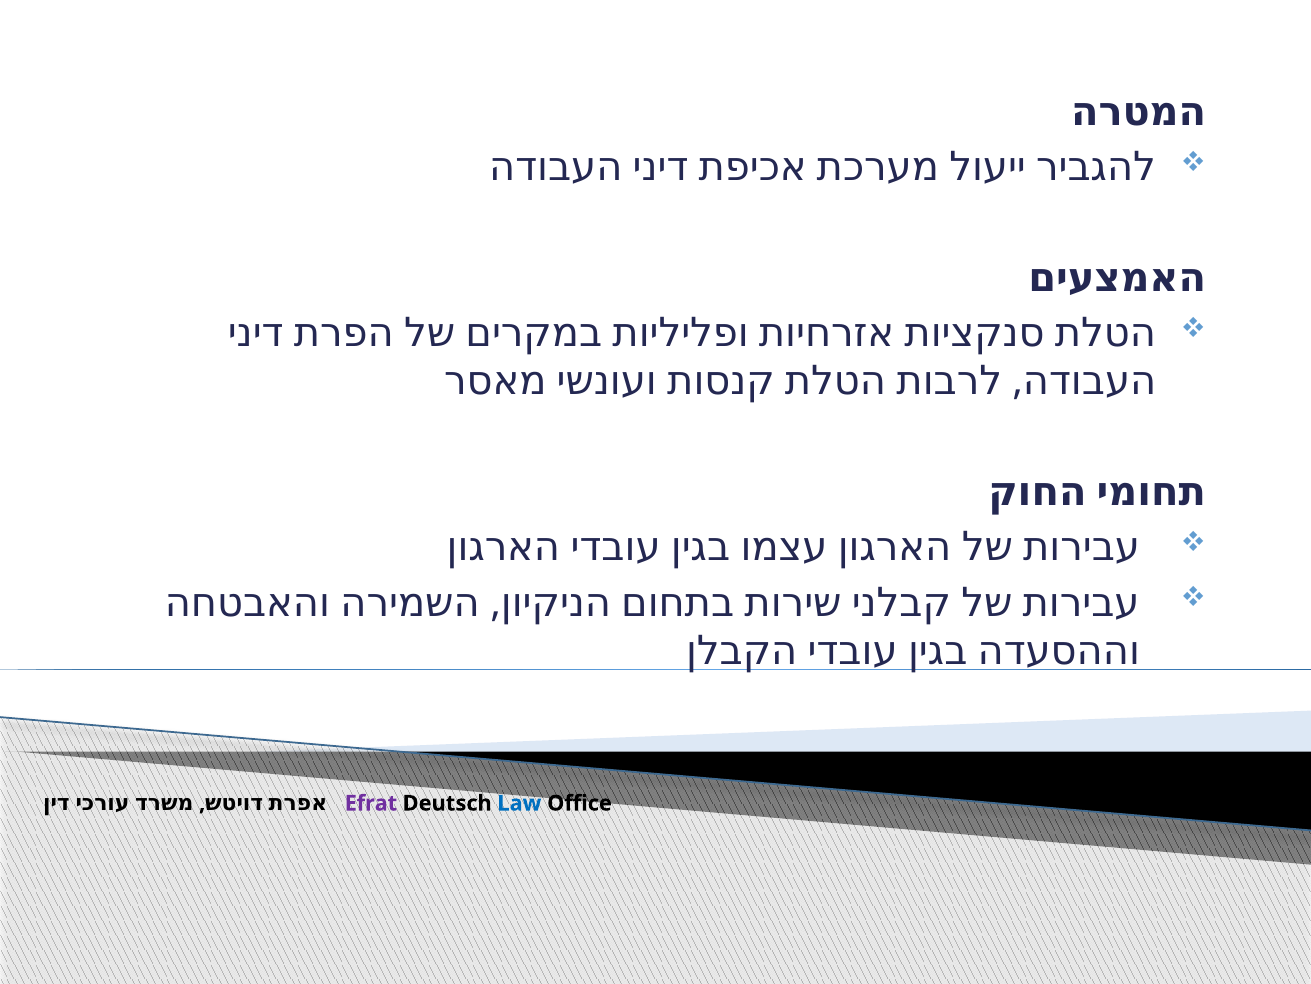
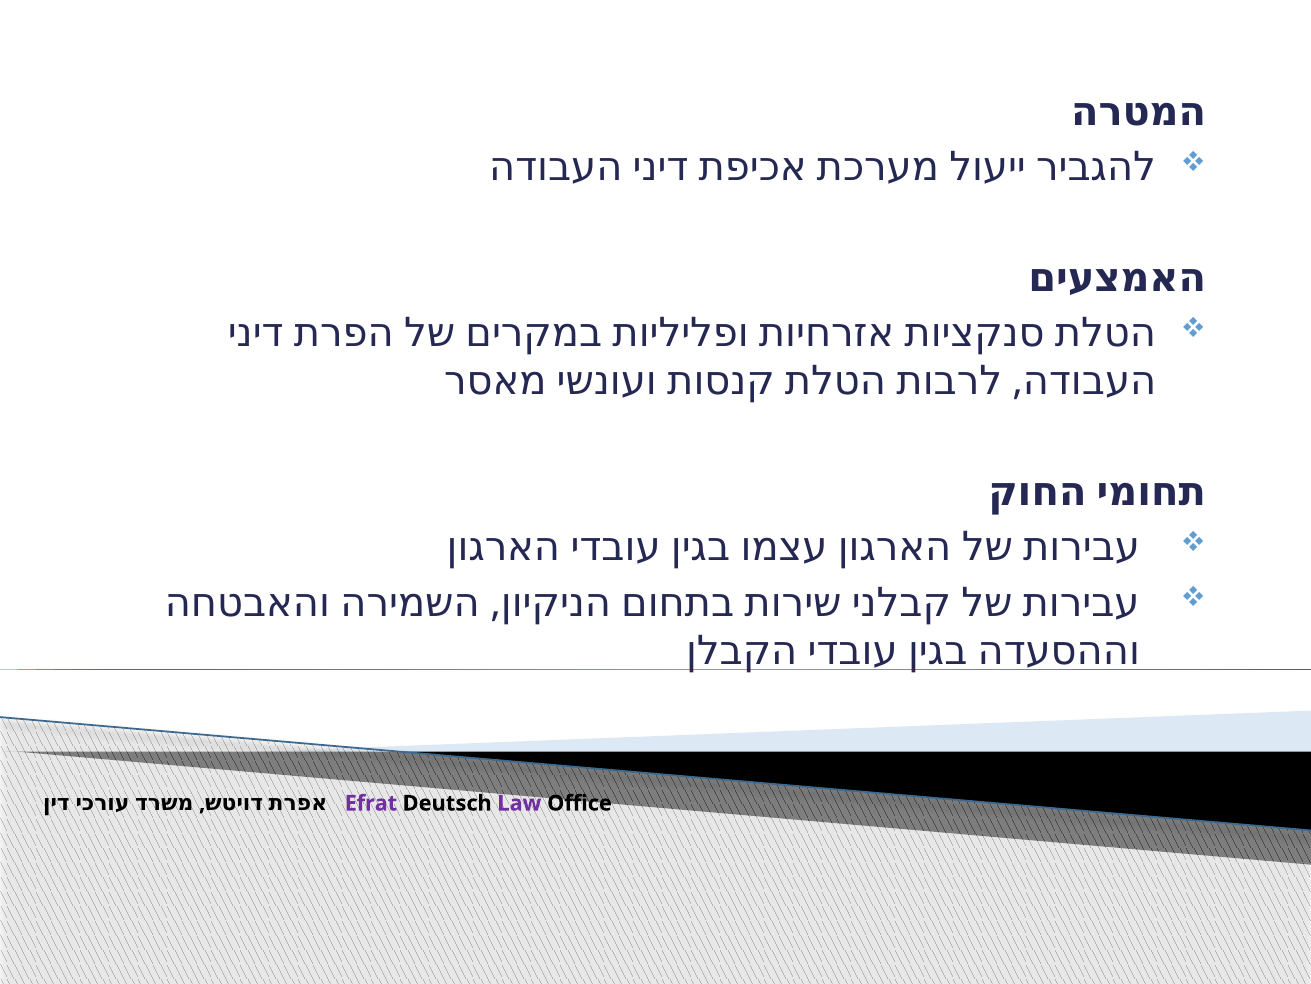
Law colour: blue -> purple (519, 803)
